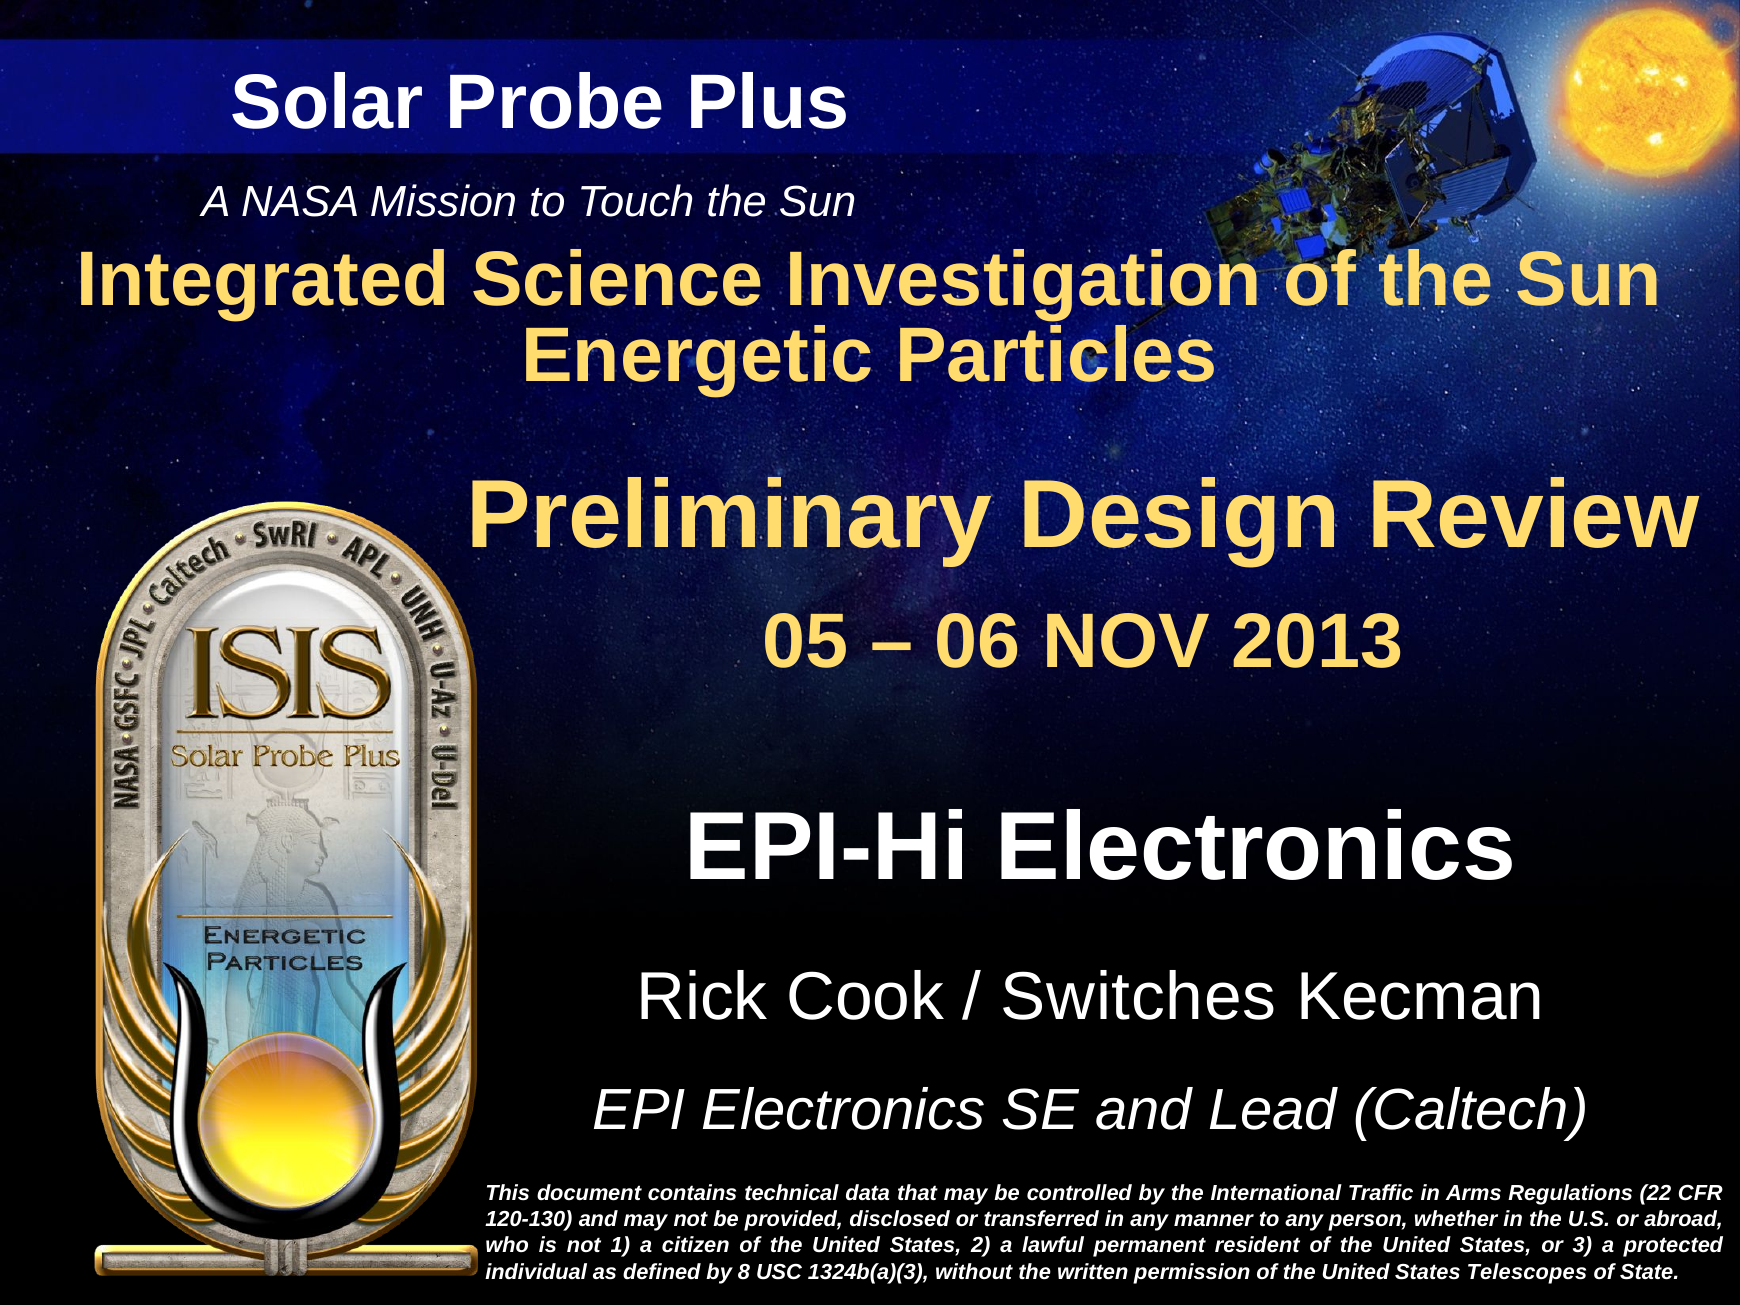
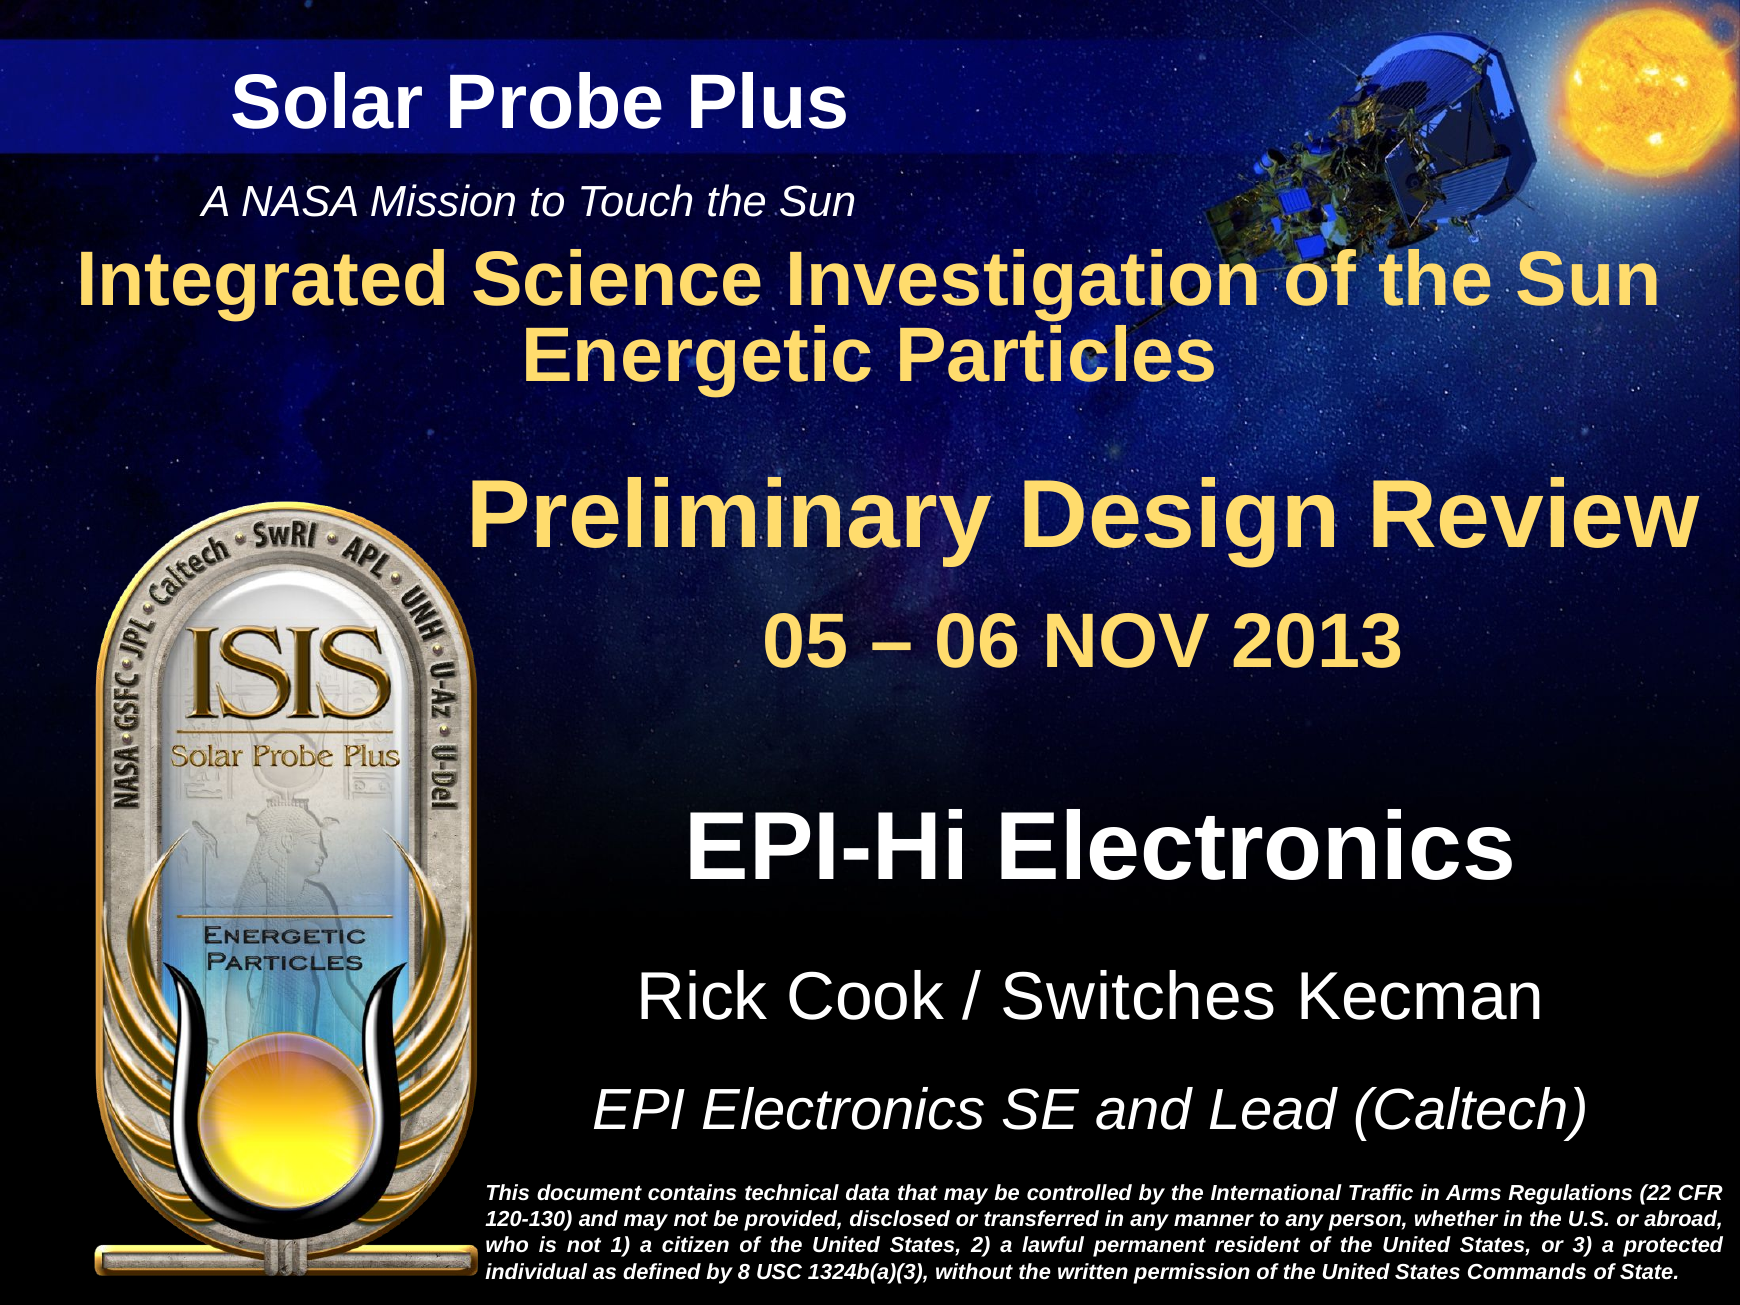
Telescopes: Telescopes -> Commands (1527, 1272)
